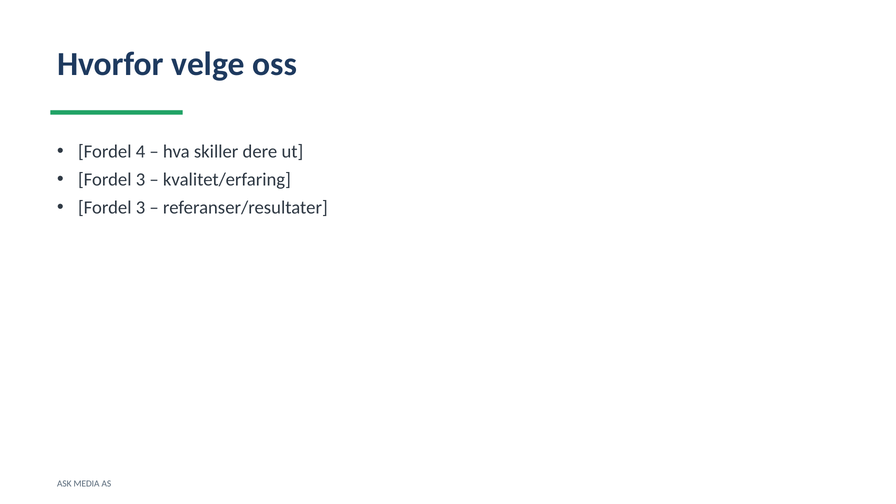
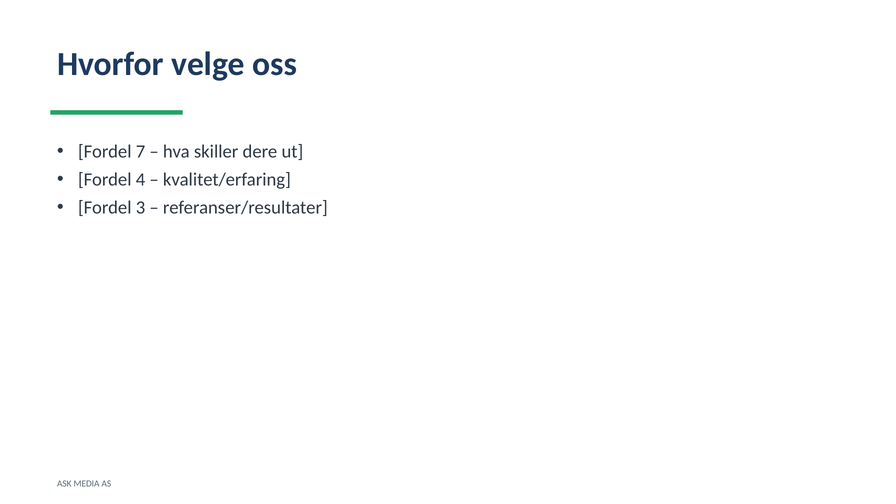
4: 4 -> 7 (141, 152)
3: 3 -> 4 (141, 180)
